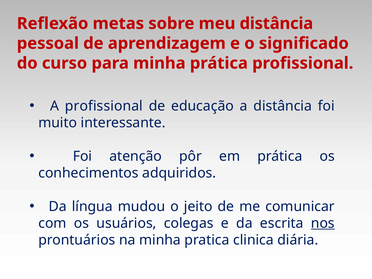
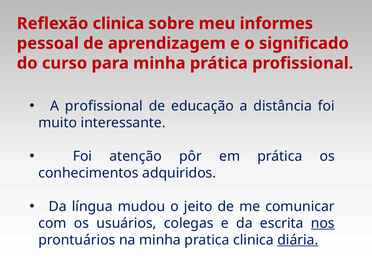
Reﬂexão metas: metas -> clinica (118, 23)
meu distância: distância -> informes (276, 23)
diária underline: none -> present (298, 240)
